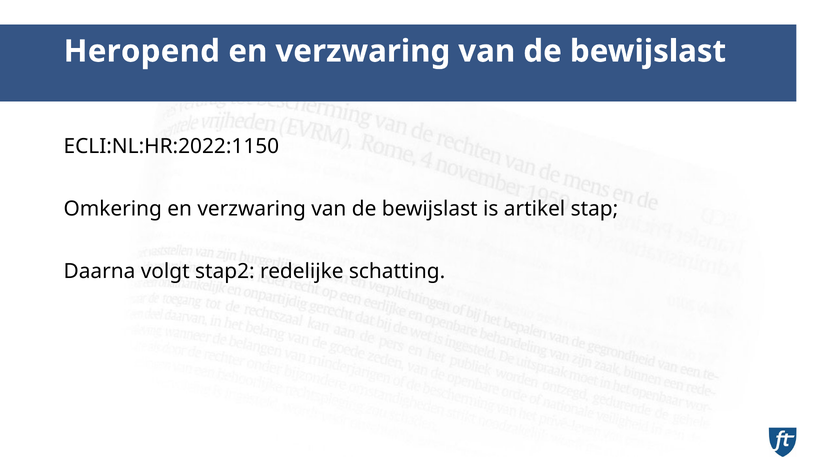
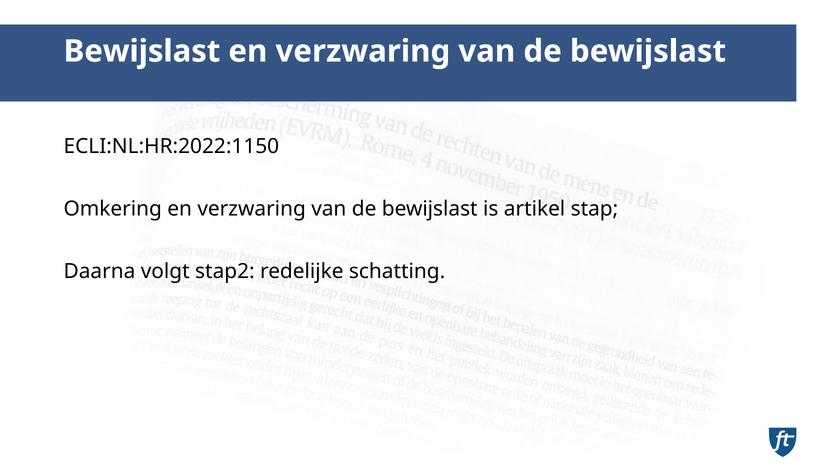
Heropend: Heropend -> Bewijslast (142, 51)
